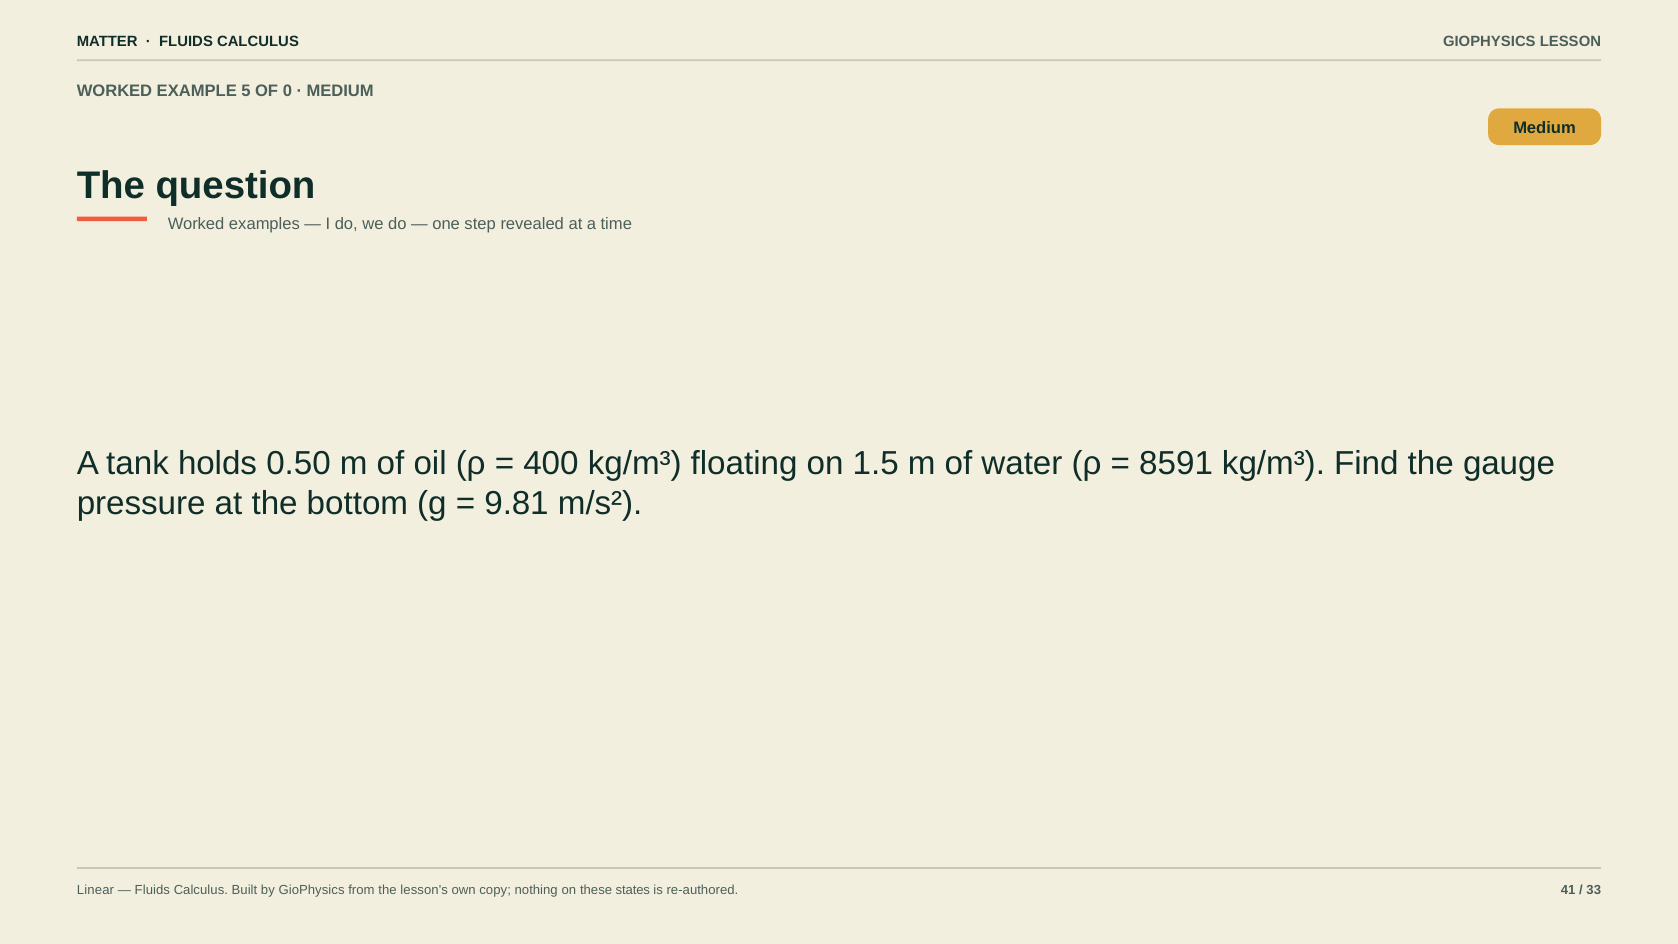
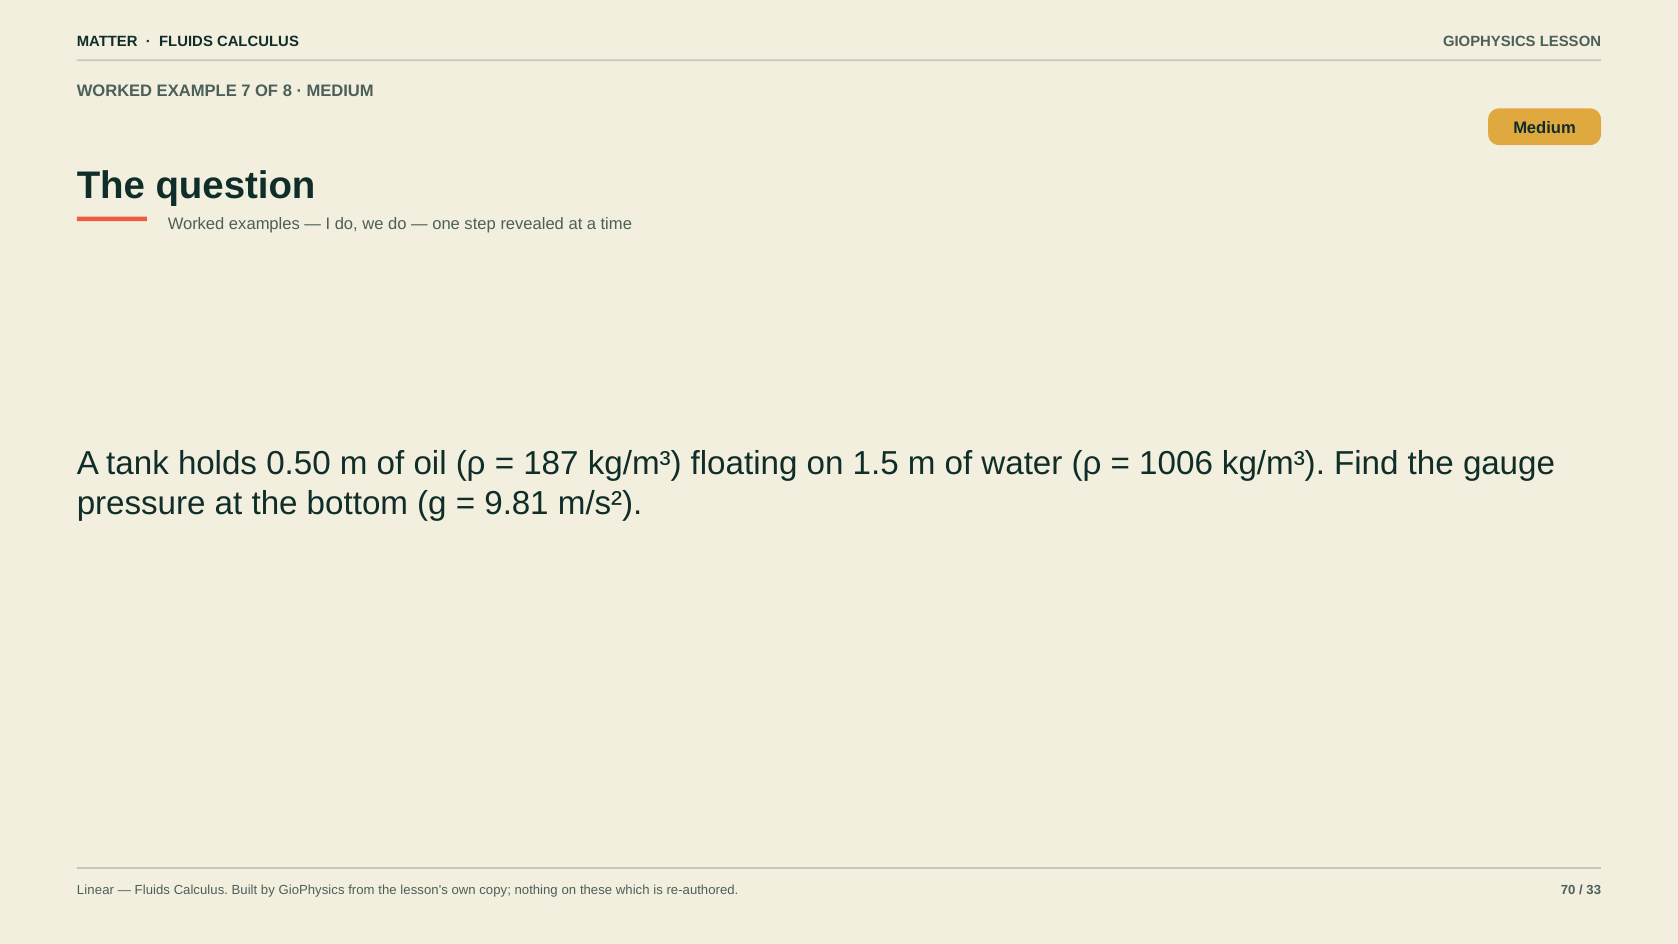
5: 5 -> 7 (246, 91)
0: 0 -> 8 (287, 91)
400: 400 -> 187 (551, 463)
8591: 8591 -> 1006 (1176, 463)
states: states -> which (633, 890)
41: 41 -> 70 (1568, 890)
